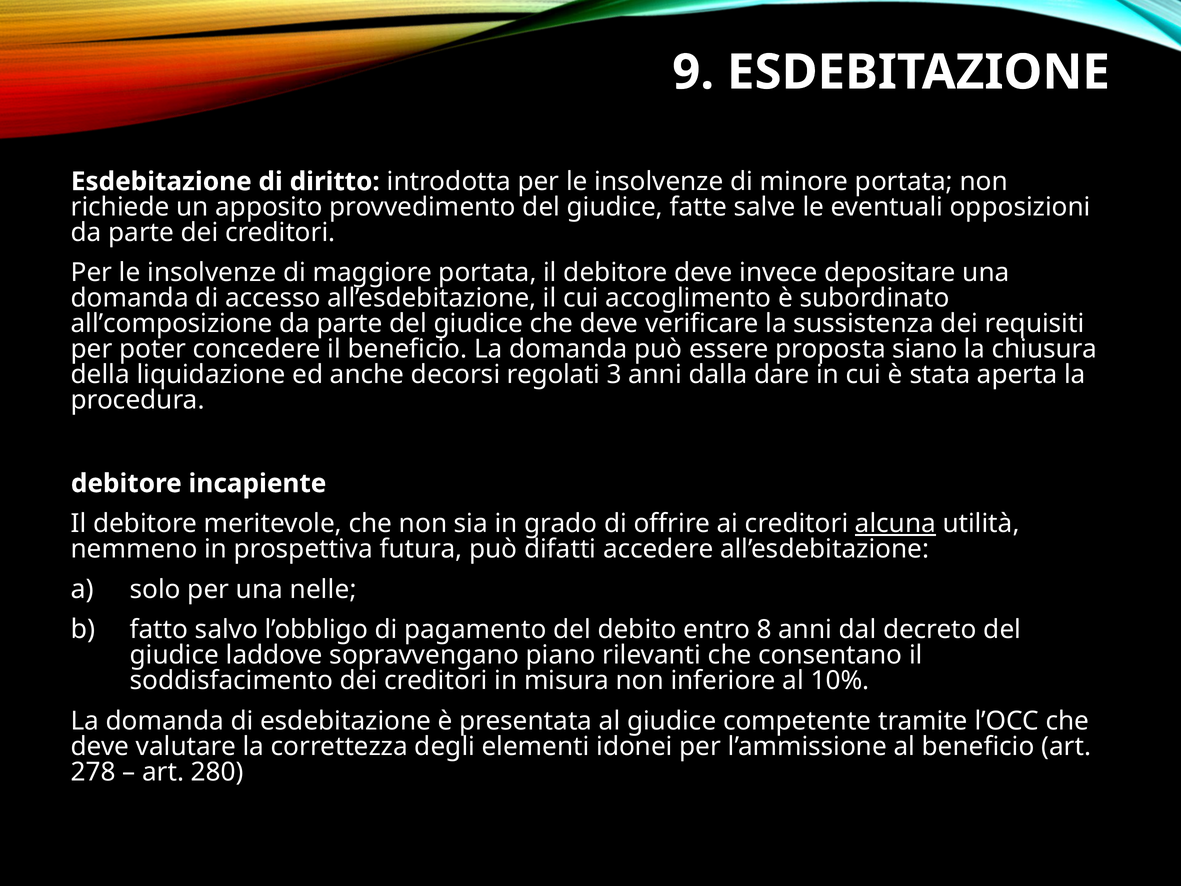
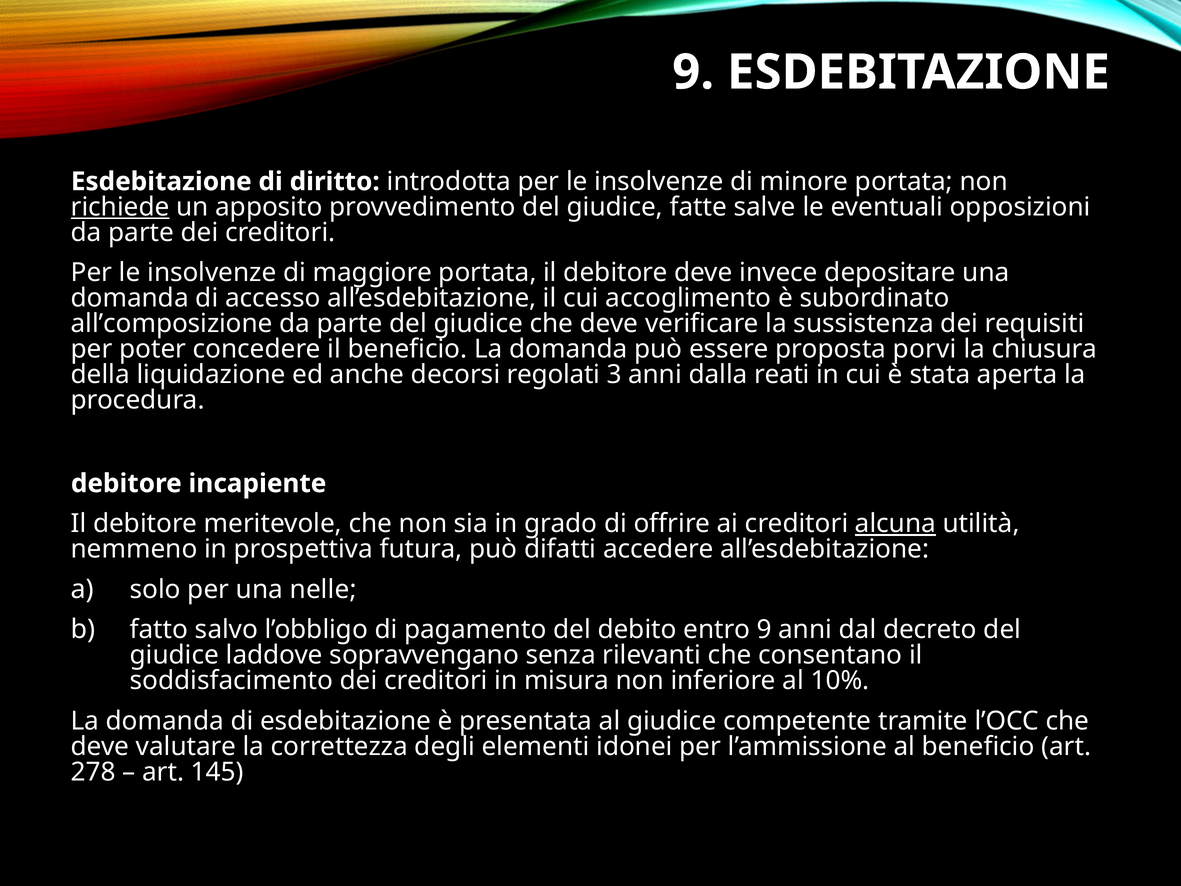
richiede underline: none -> present (120, 207)
siano: siano -> porvi (925, 349)
dare: dare -> reati (782, 375)
entro 8: 8 -> 9 (764, 630)
piano: piano -> senza (561, 655)
280: 280 -> 145 (217, 772)
